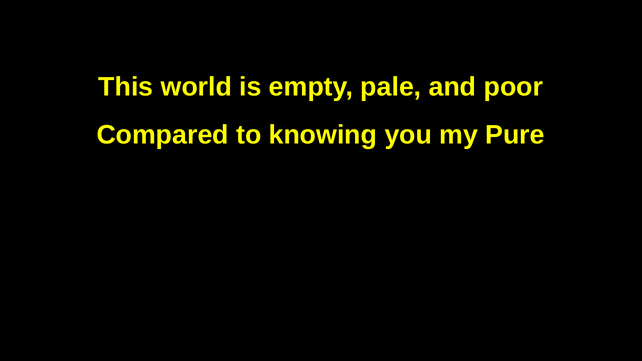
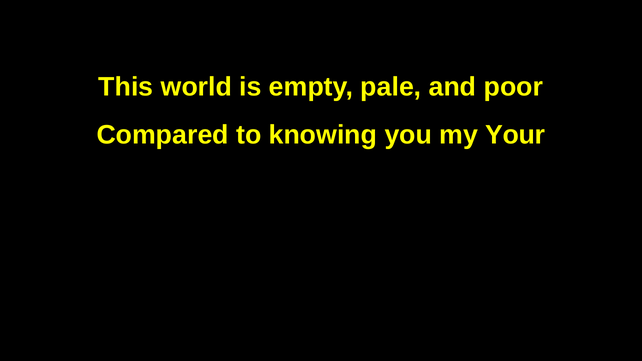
Pure: Pure -> Your (515, 135)
